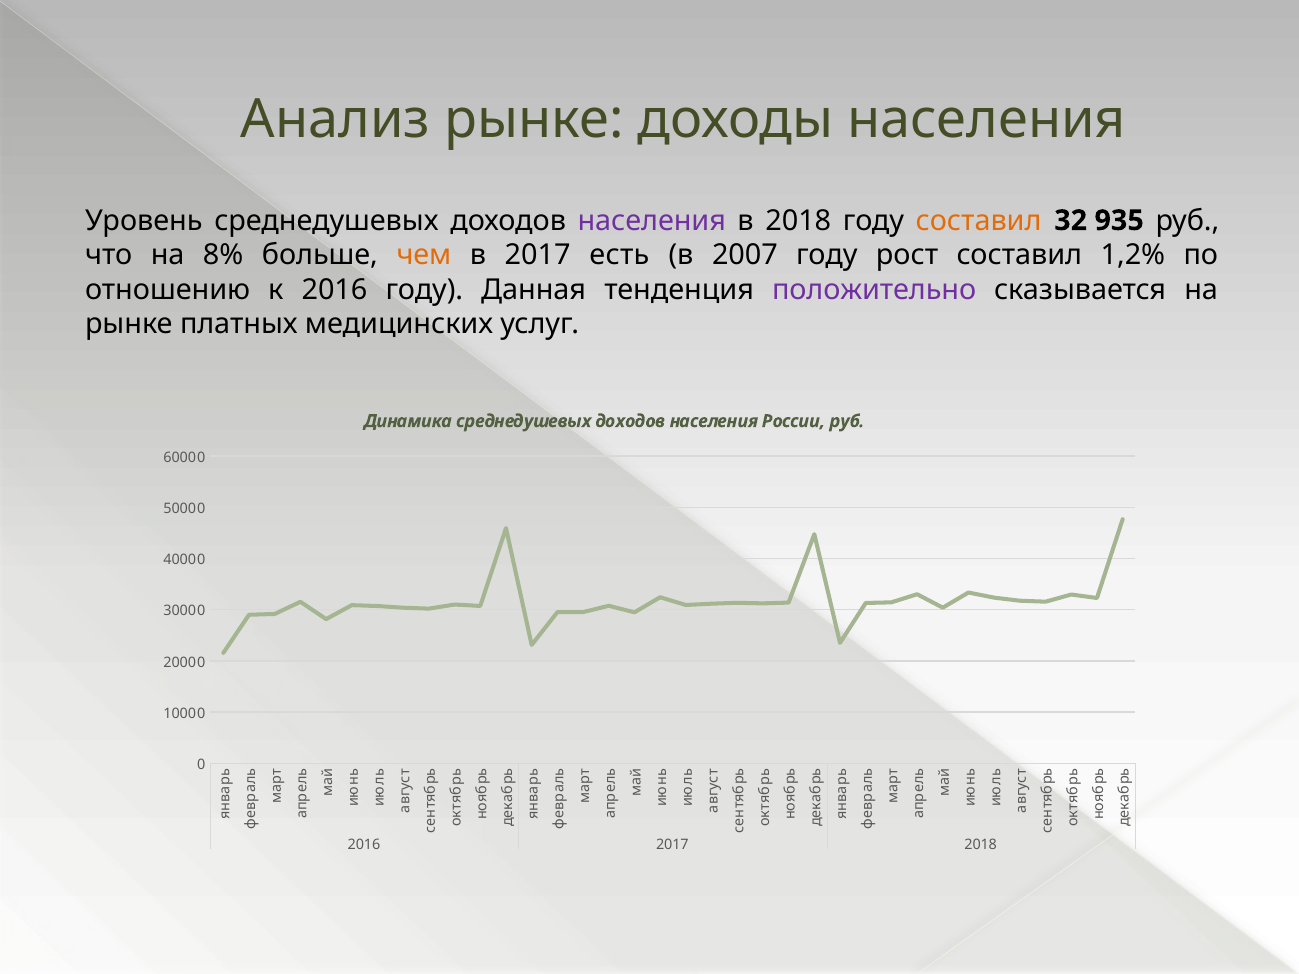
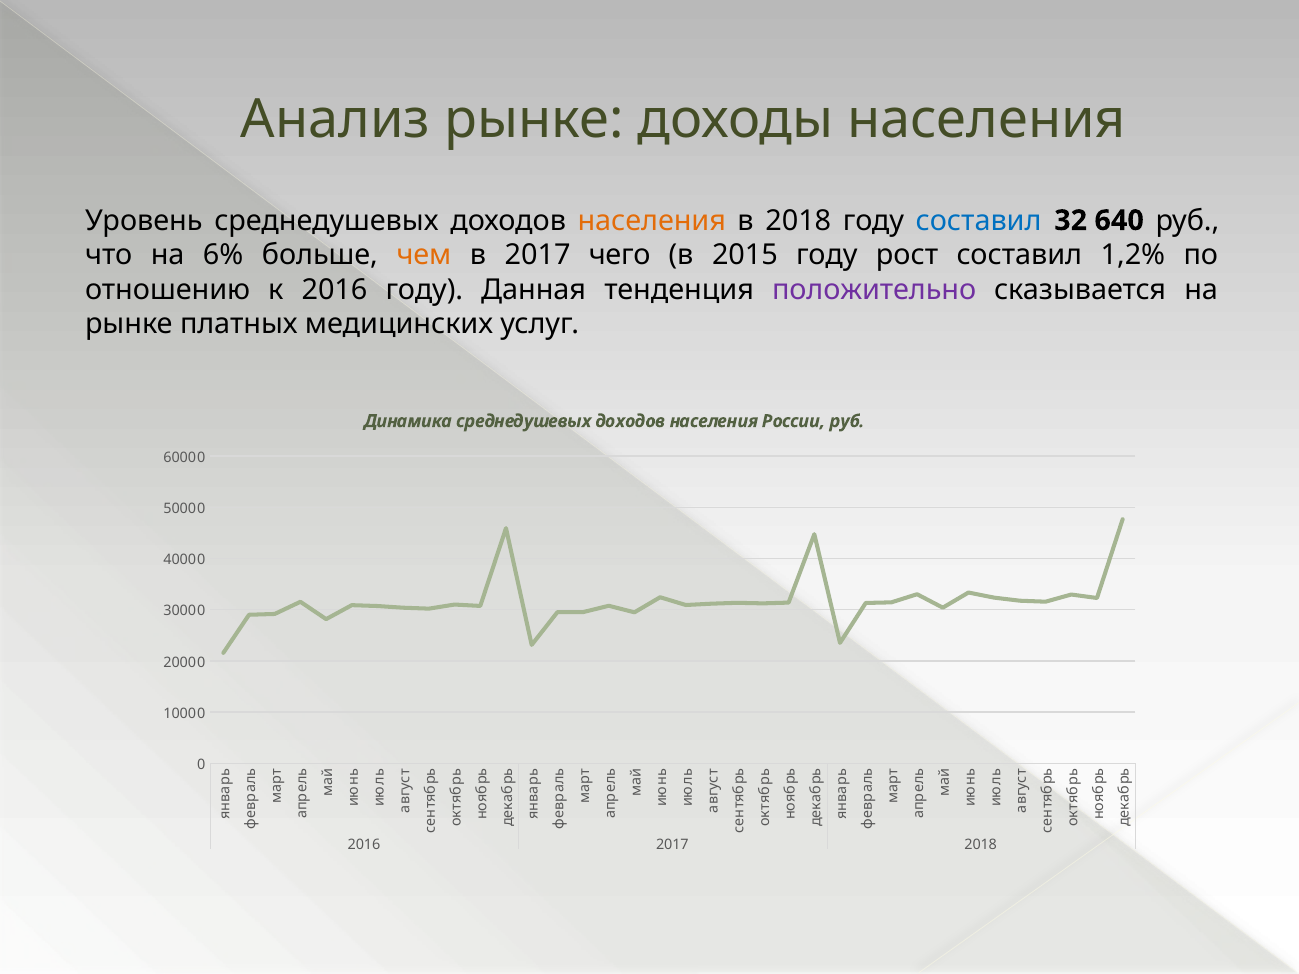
населения colour: purple -> orange (652, 221)
составил colour: orange -> blue (979, 221)
935: 935 -> 640 (1119, 221)
8%: 8% -> 6% (223, 255)
есть: есть -> чего (620, 255)
2007: 2007 -> 2015 (745, 255)
